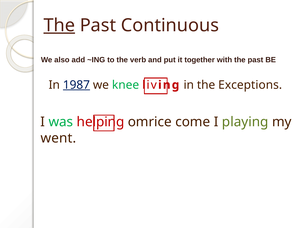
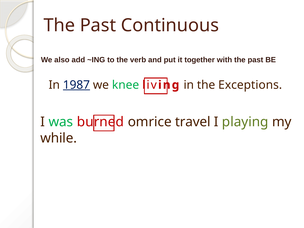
The underline: present -> none (59, 25)
helping: helping -> burned (100, 122)
come: come -> travel (193, 122)
went: went -> while (59, 138)
